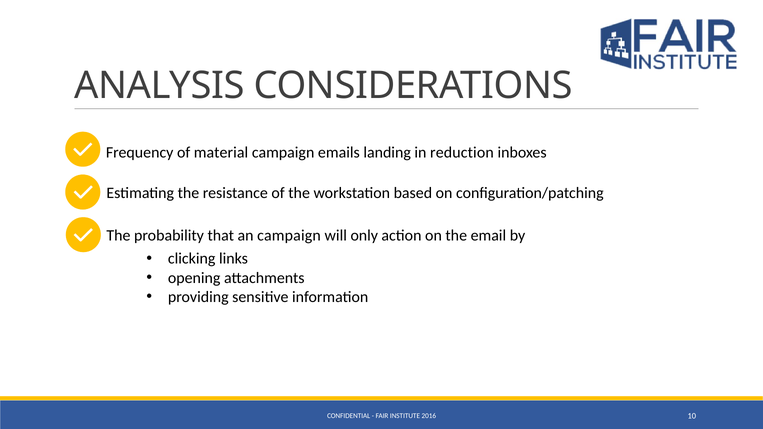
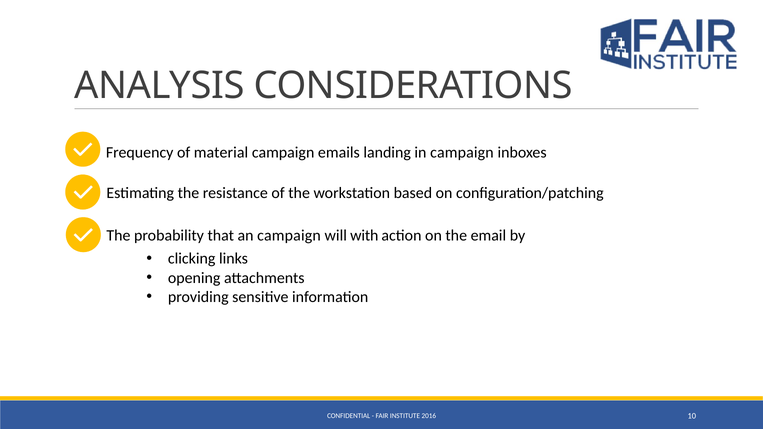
in reduction: reduction -> campaign (462, 152)
only: only -> with (364, 236)
